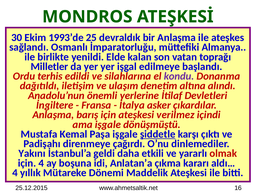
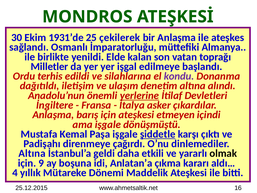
1993’de: 1993’de -> 1931’de (66, 38)
devraldık: devraldık -> çekilerek (120, 38)
yerlerine underline: none -> present (139, 95)
verilmez: verilmez -> etmeyen (176, 115)
Yakını: Yakını -> Altına (32, 153)
olmak colour: red -> black (223, 153)
için 4: 4 -> 9 (41, 163)
